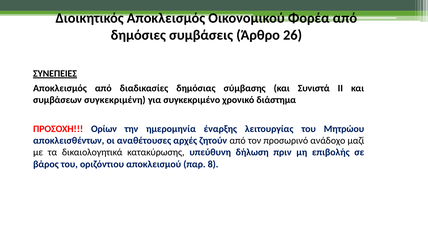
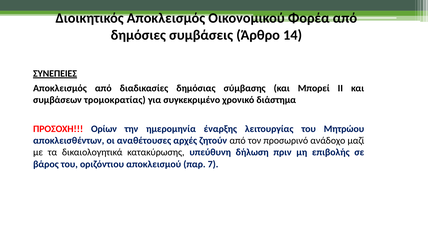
26: 26 -> 14 (293, 35)
Συνιστά: Συνιστά -> Μπορεί (314, 88)
συγκεκριμένη: συγκεκριμένη -> τρομοκρατίας (115, 100)
8: 8 -> 7 (213, 164)
